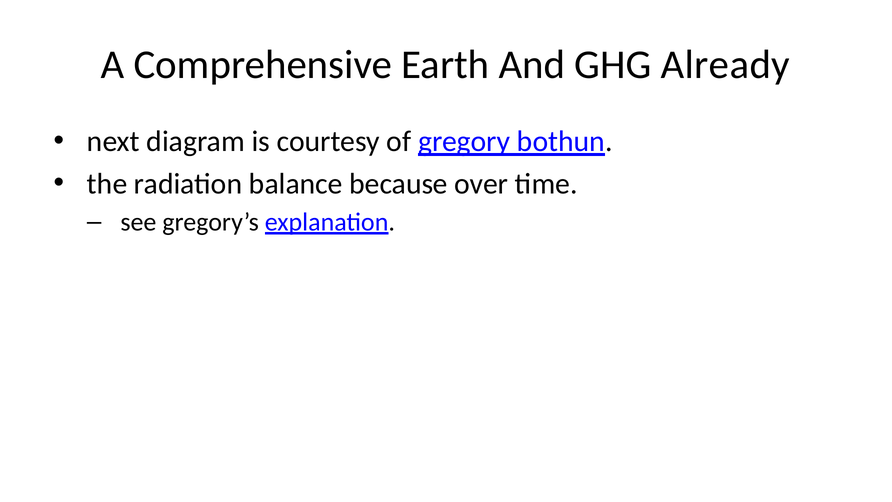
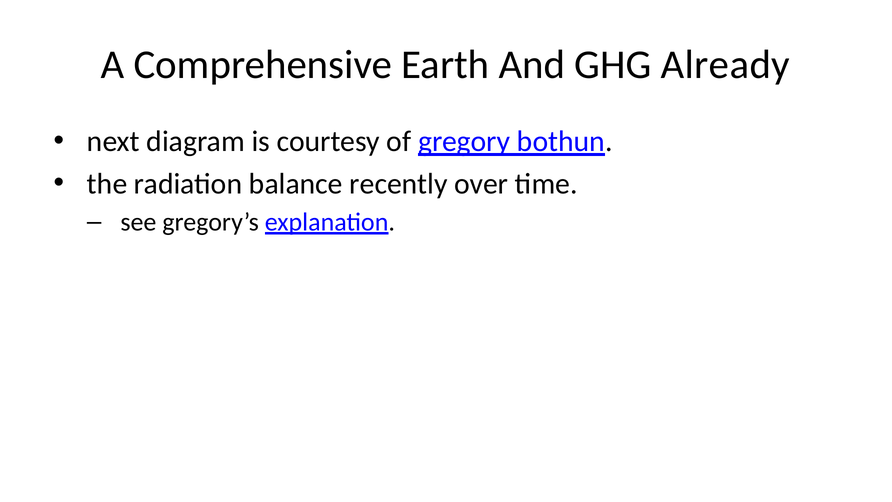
because: because -> recently (399, 184)
